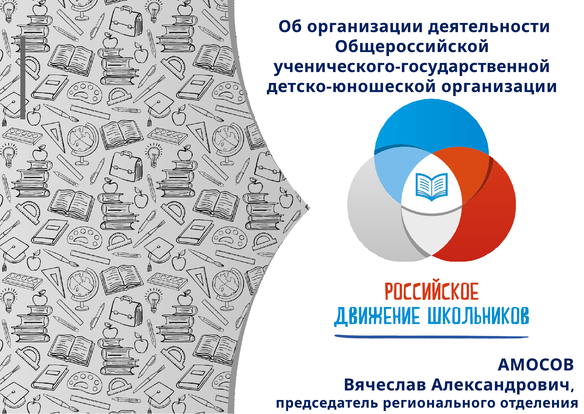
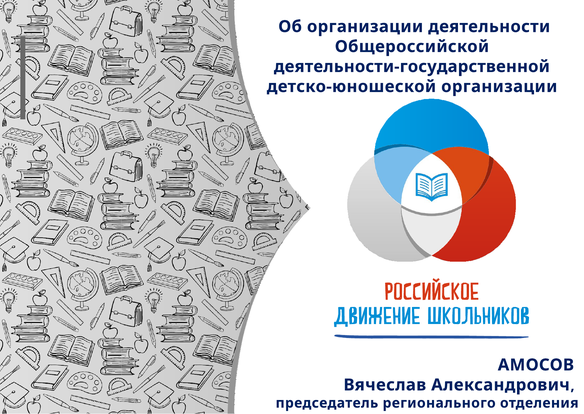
ученического-государственной: ученического-государственной -> деятельности-государственной (412, 67)
